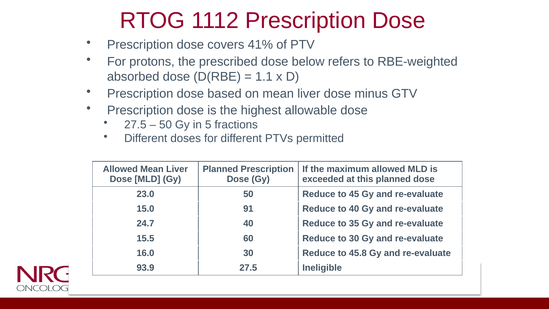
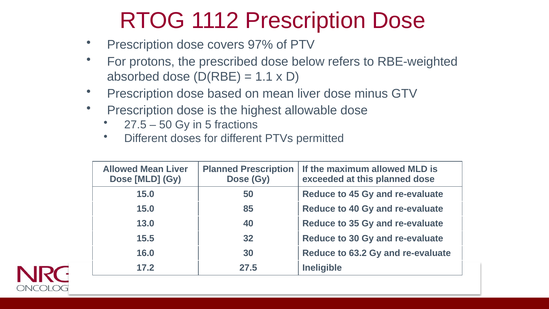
41%: 41% -> 97% (260, 45)
23.0: 23.0 -> 15.0 (145, 194)
91: 91 -> 85 (248, 209)
24.7: 24.7 -> 13.0 (145, 223)
60: 60 -> 32 (248, 238)
45.8: 45.8 -> 63.2 (358, 253)
93.9: 93.9 -> 17.2 (145, 268)
